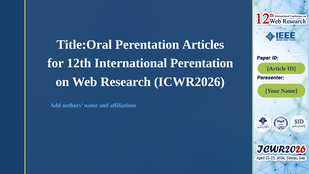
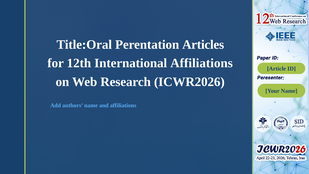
International Perentation: Perentation -> Affiliations (202, 63)
